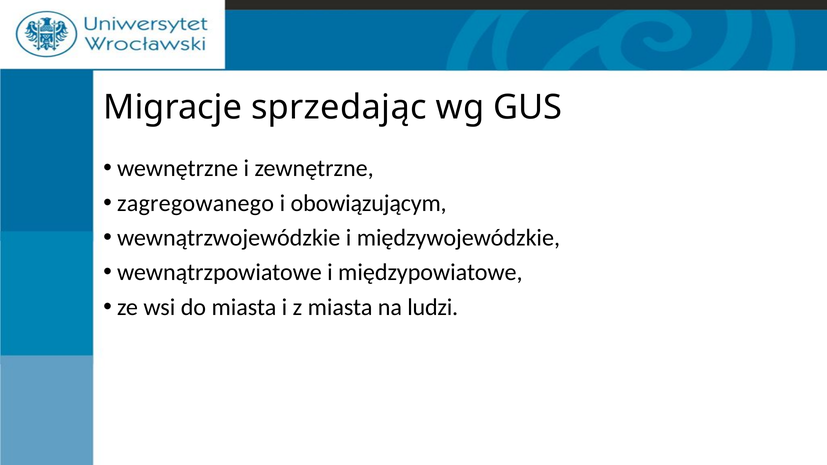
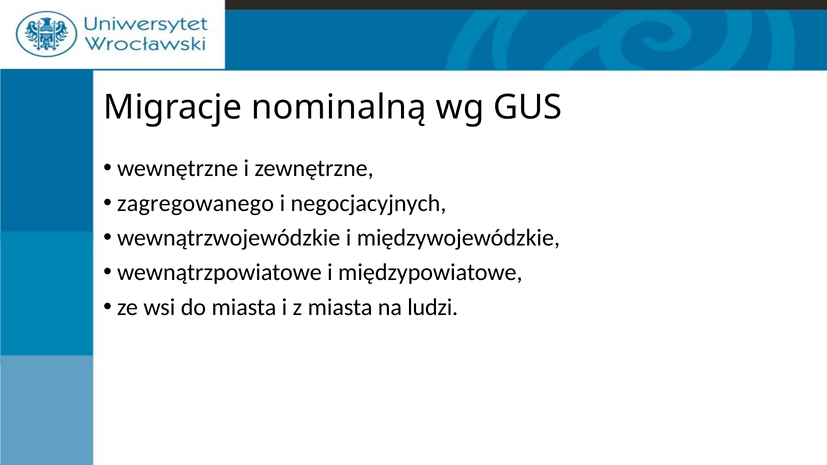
sprzedając: sprzedając -> nominalną (339, 108)
obowiązującym: obowiązującym -> negocjacyjnych (369, 203)
